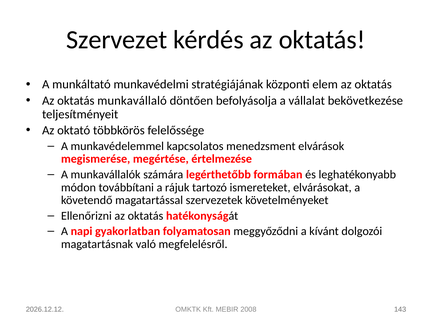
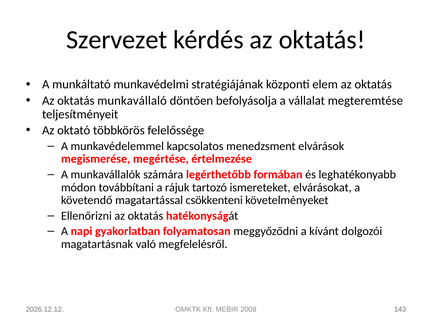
bekövetkezése: bekövetkezése -> megteremtése (365, 101)
szervezetek: szervezetek -> csökkenteni (214, 200)
